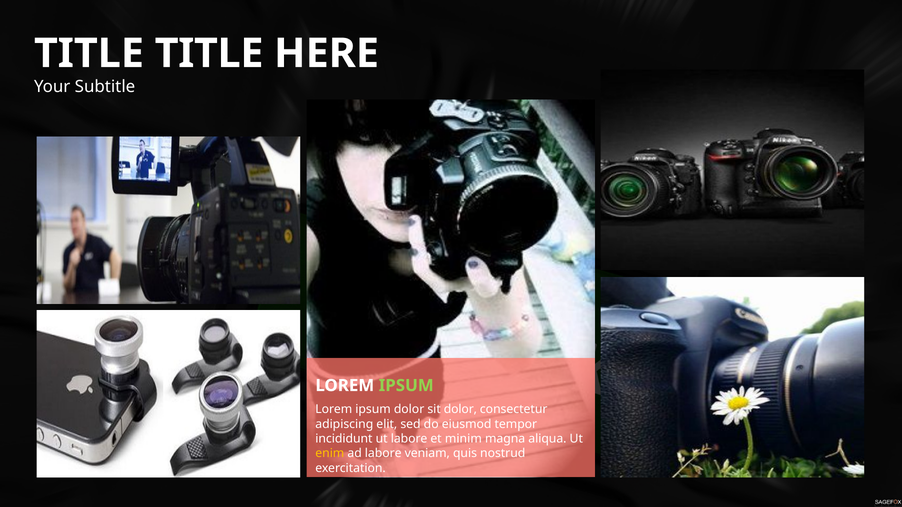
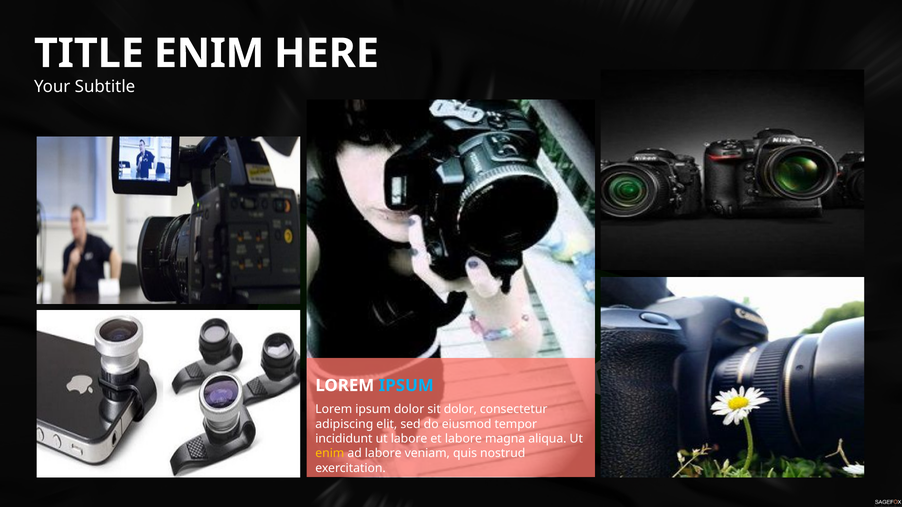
TITLE: TITLE -> ENIM (209, 54)
IPSUM colour: light green -> light blue (406, 386)
et minim: minim -> labore (463, 439)
